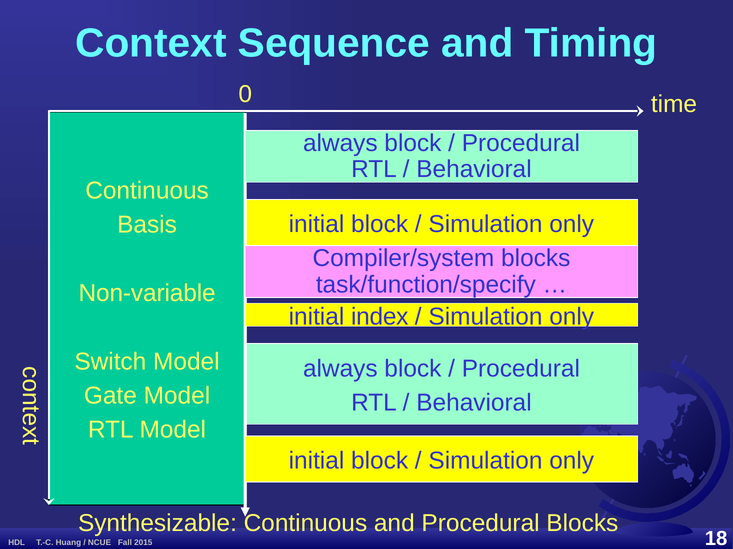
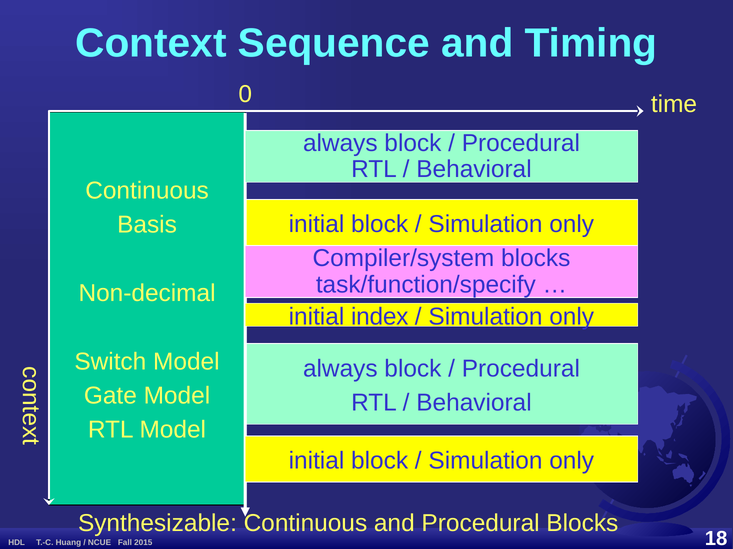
Non-variable: Non-variable -> Non-decimal (147, 294)
